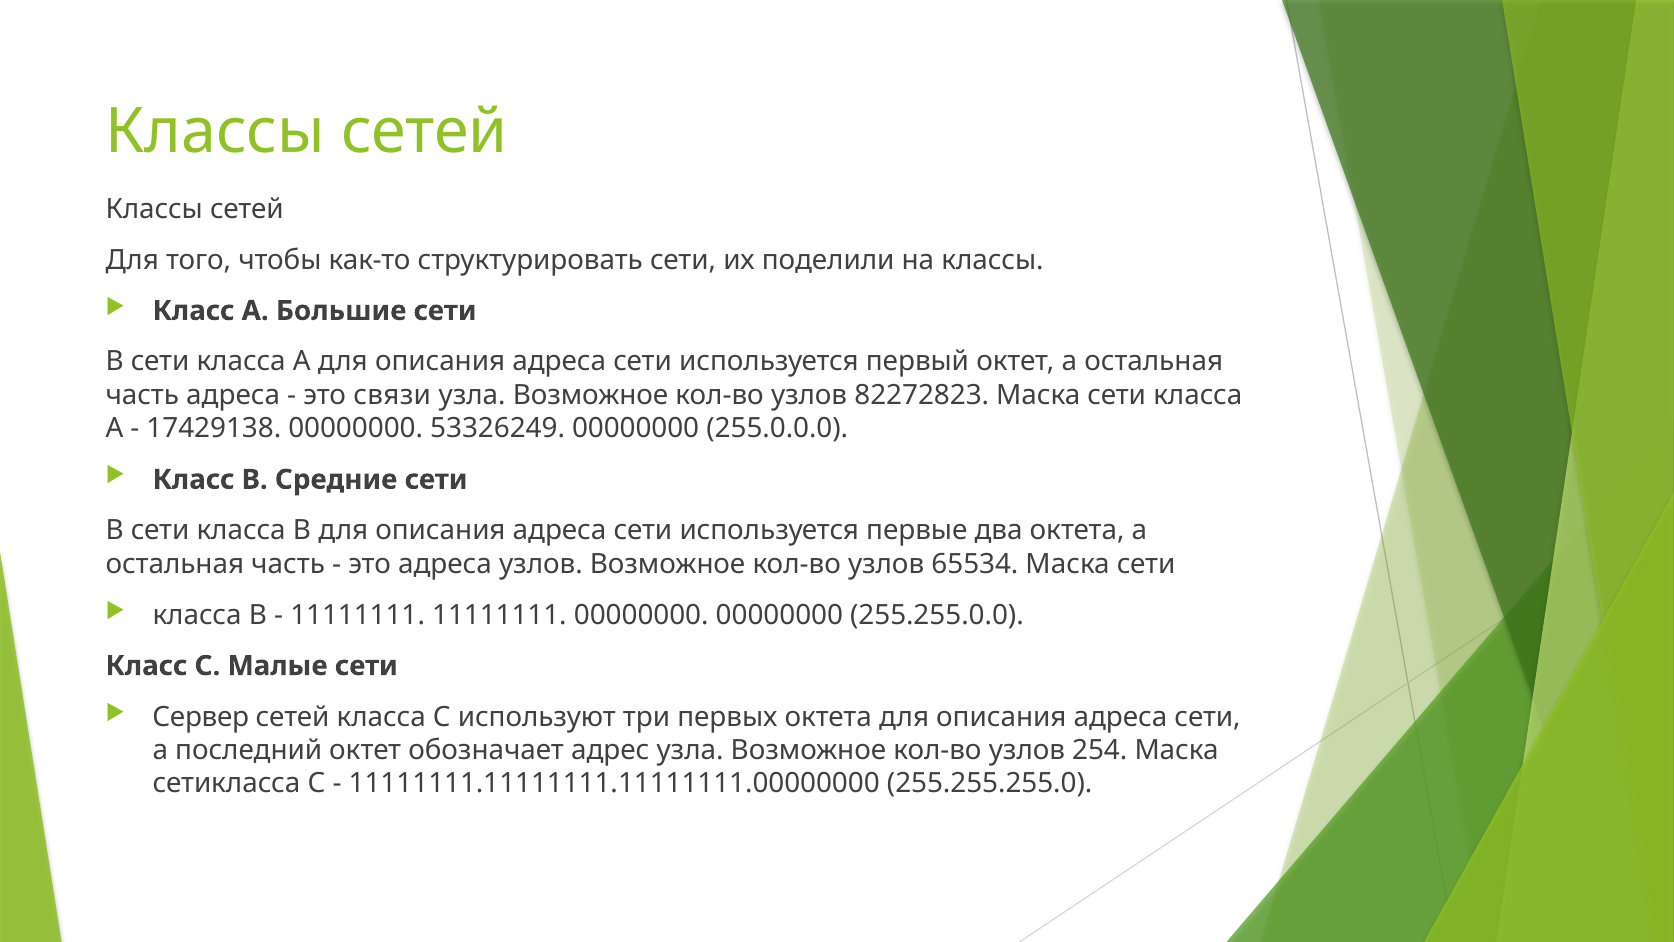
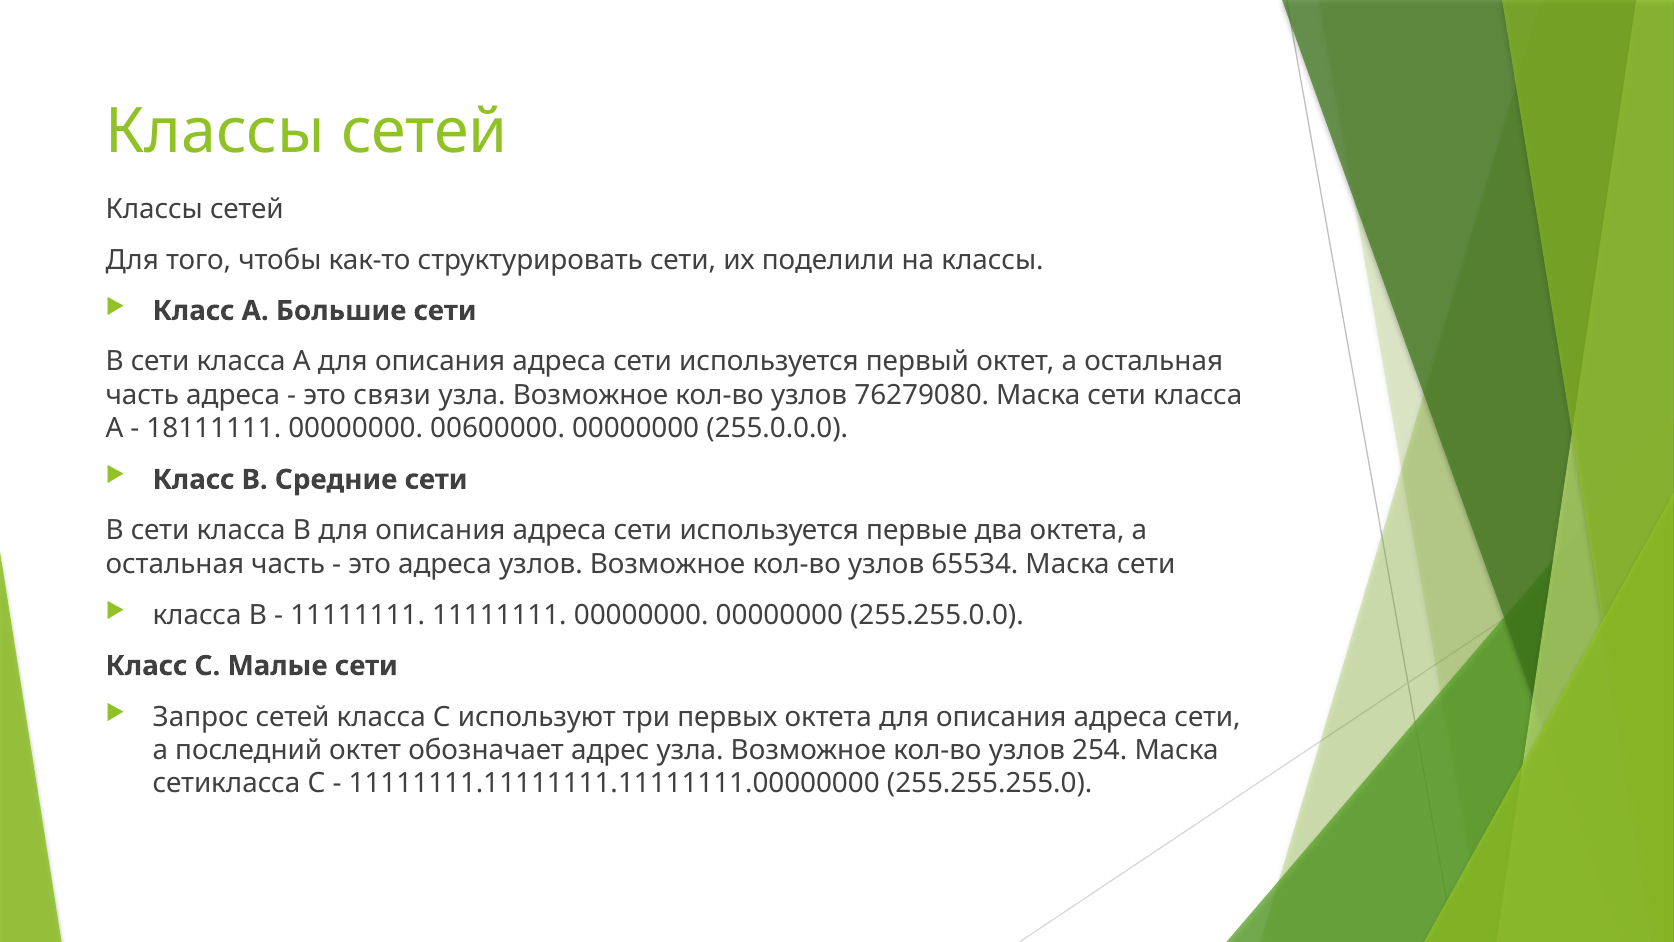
82272823: 82272823 -> 76279080 (922, 395)
17429138: 17429138 -> 18111111 (214, 428)
53326249: 53326249 -> 00600000 (498, 428)
Сервер: Сервер -> Запрос (201, 717)
